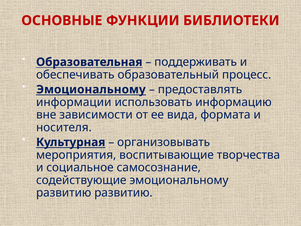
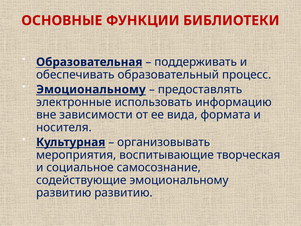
информации: информации -> электронные (74, 102)
творчества: творчества -> творческая (248, 155)
